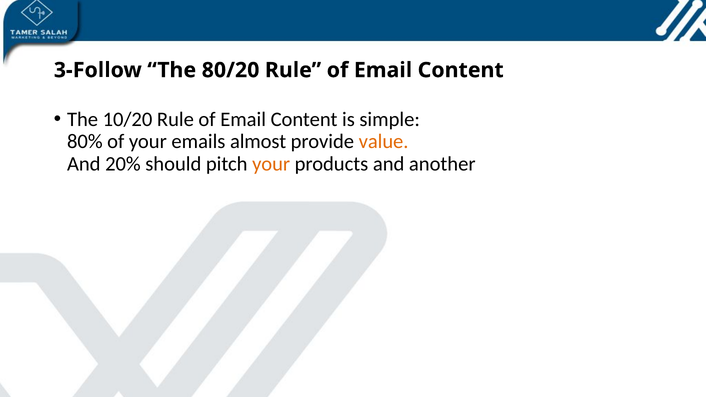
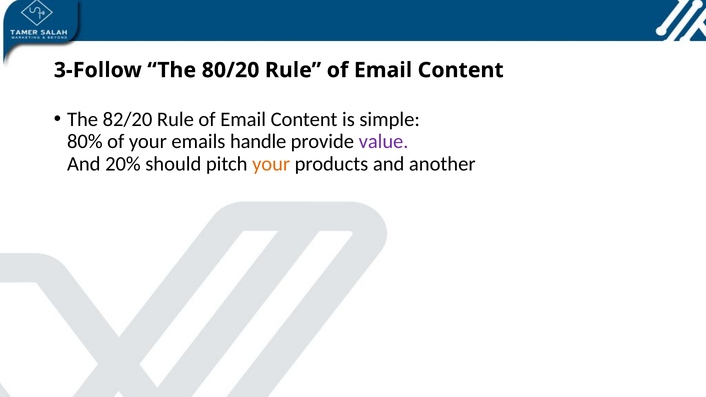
10/20: 10/20 -> 82/20 (128, 119)
almost: almost -> handle (258, 142)
value colour: orange -> purple (384, 142)
